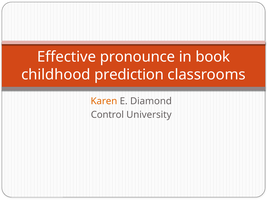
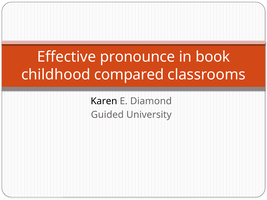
prediction: prediction -> compared (129, 75)
Karen colour: orange -> black (104, 101)
Control: Control -> Guided (107, 115)
